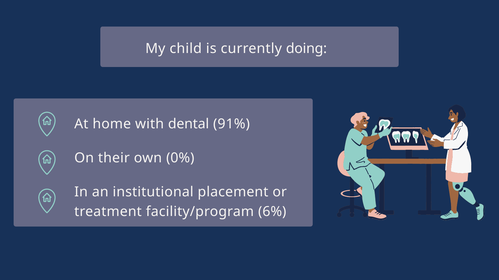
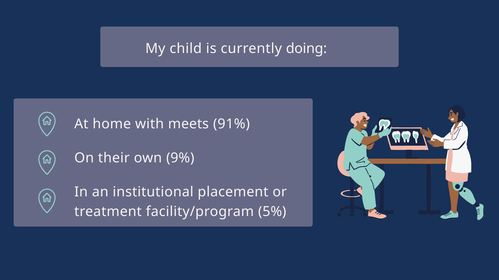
dental: dental -> meets (188, 124)
0%: 0% -> 9% (180, 158)
6%: 6% -> 5% (272, 212)
